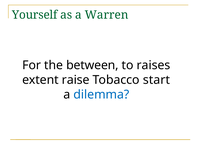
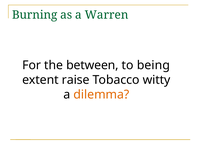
Yourself: Yourself -> Burning (35, 15)
raises: raises -> being (153, 65)
start: start -> witty (156, 80)
dilemma colour: blue -> orange (101, 95)
